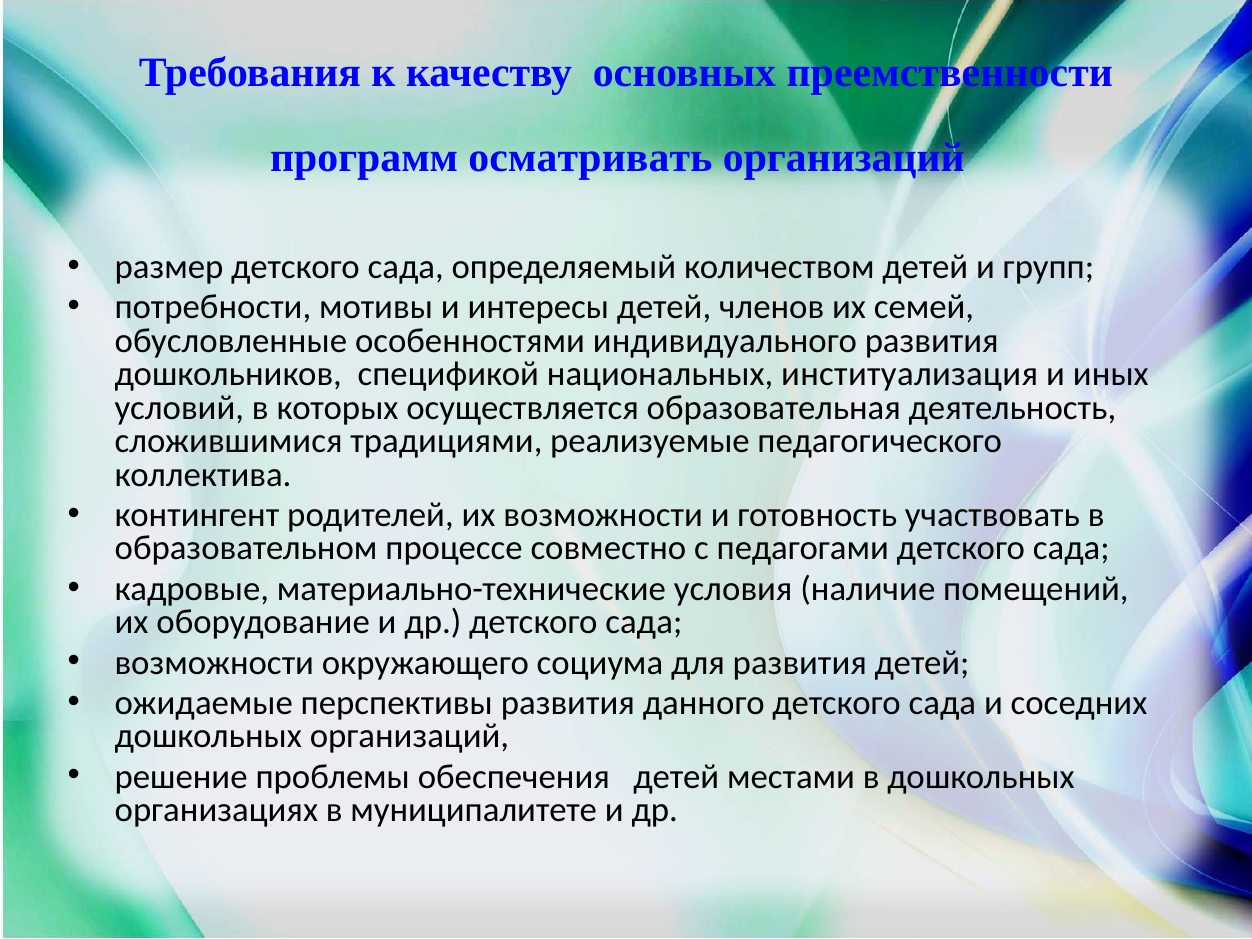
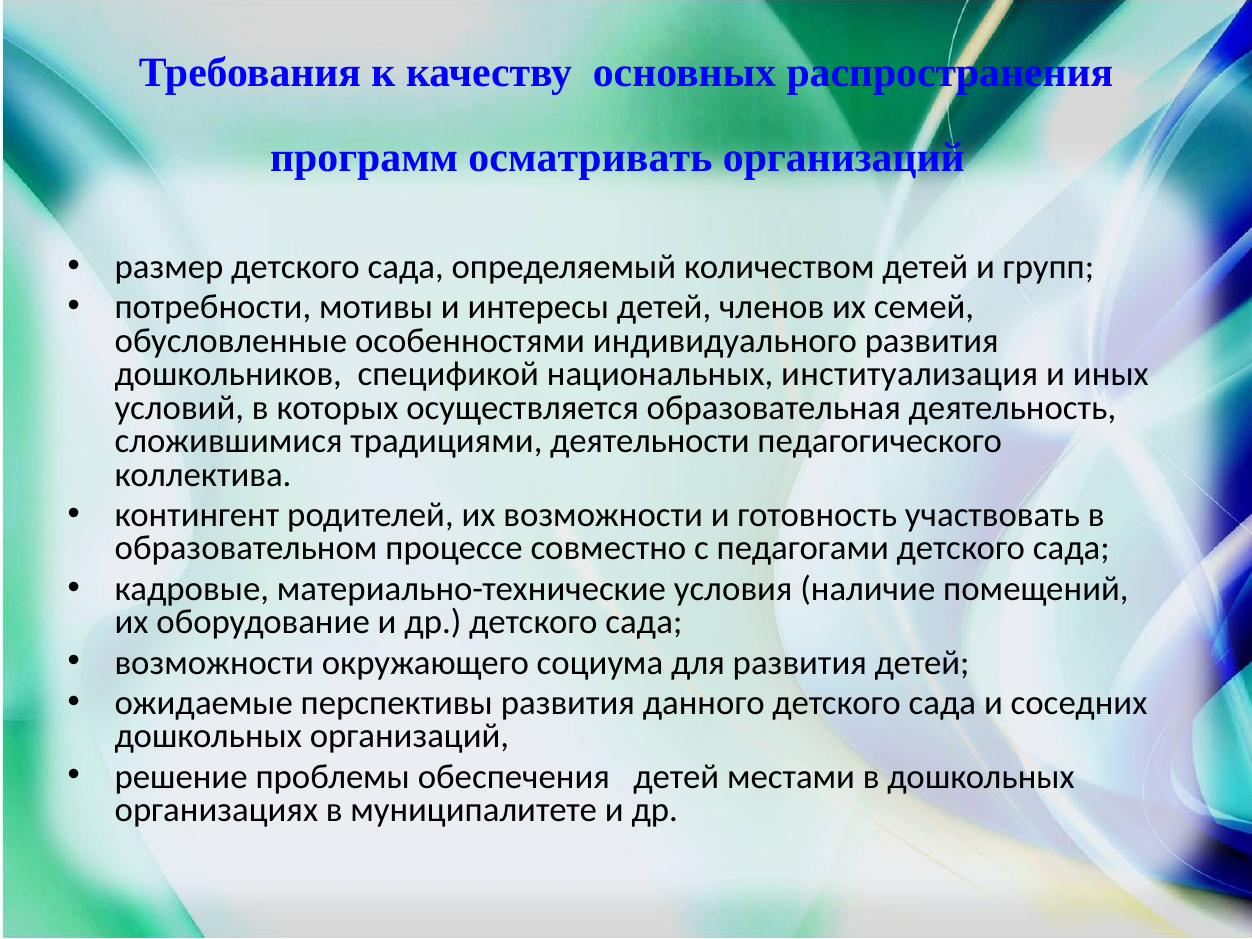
преемственности: преемственности -> распространения (950, 73)
реализуемые: реализуемые -> деятельности (650, 441)
